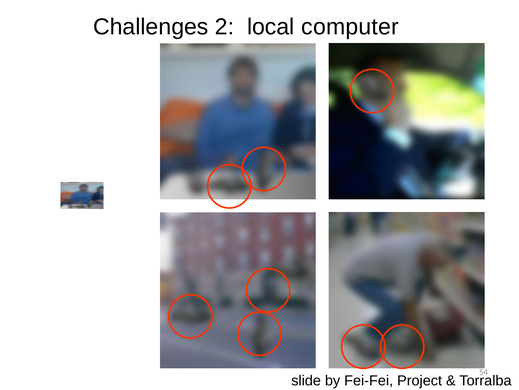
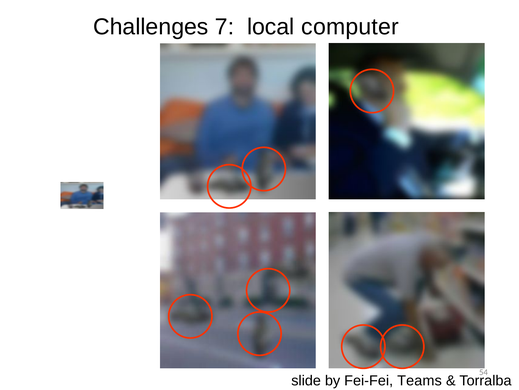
2: 2 -> 7 (225, 27)
Project: Project -> Teams (420, 380)
